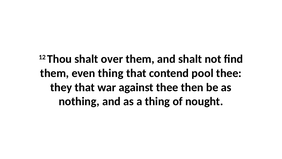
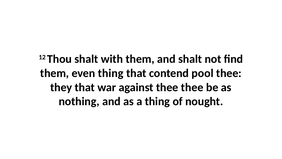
over: over -> with (112, 59)
thee then: then -> thee (192, 87)
